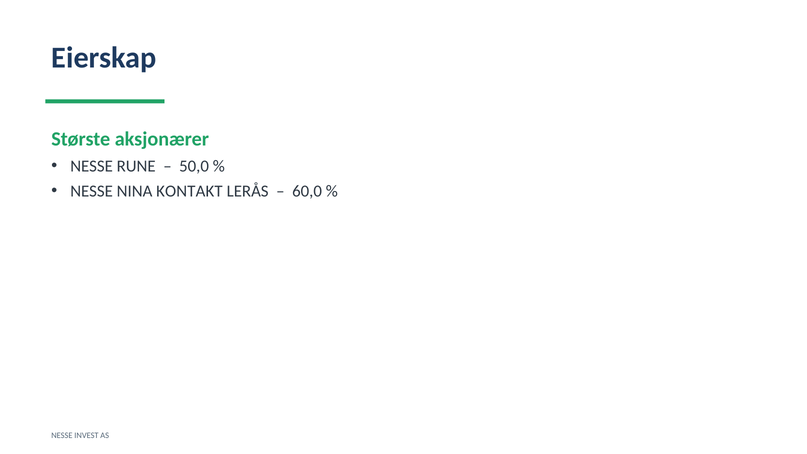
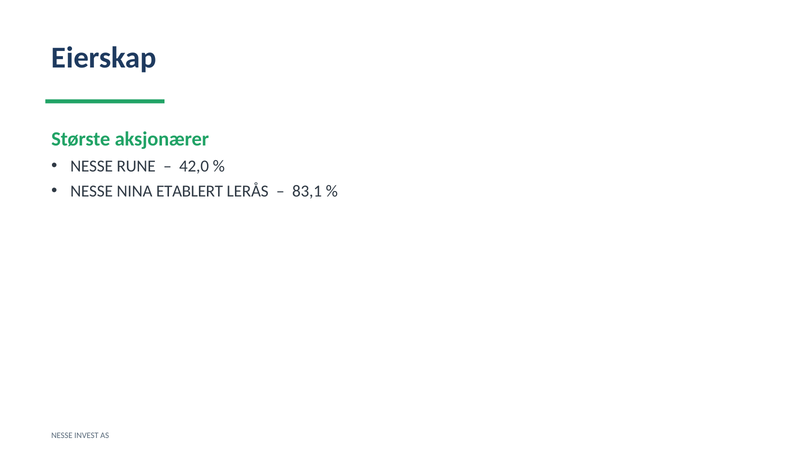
50,0: 50,0 -> 42,0 (194, 166)
KONTAKT: KONTAKT -> ETABLERT (190, 191)
60,0: 60,0 -> 83,1 (307, 191)
